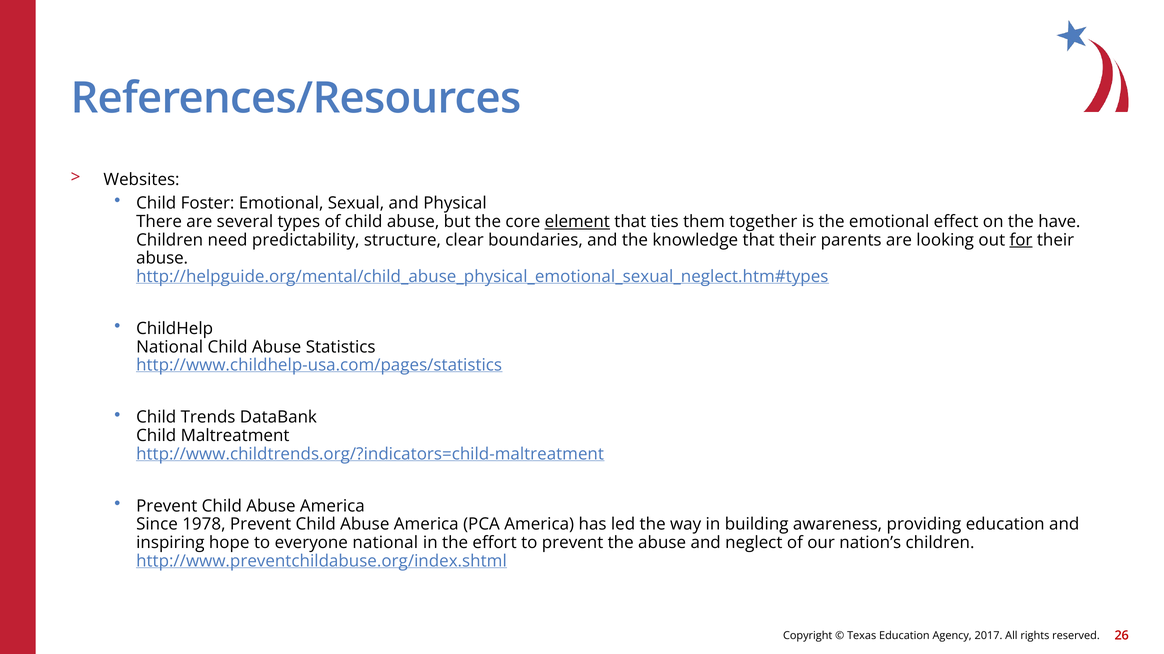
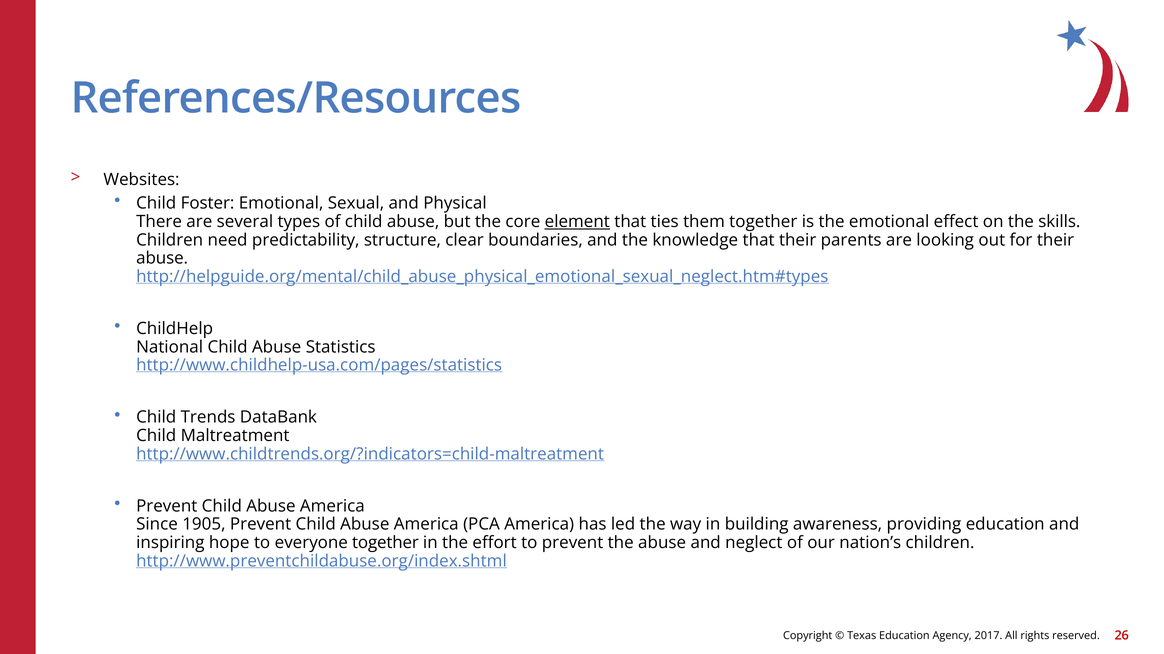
have: have -> skills (1059, 222)
for underline: present -> none (1021, 240)
1978: 1978 -> 1905 (204, 525)
everyone national: national -> together (385, 543)
